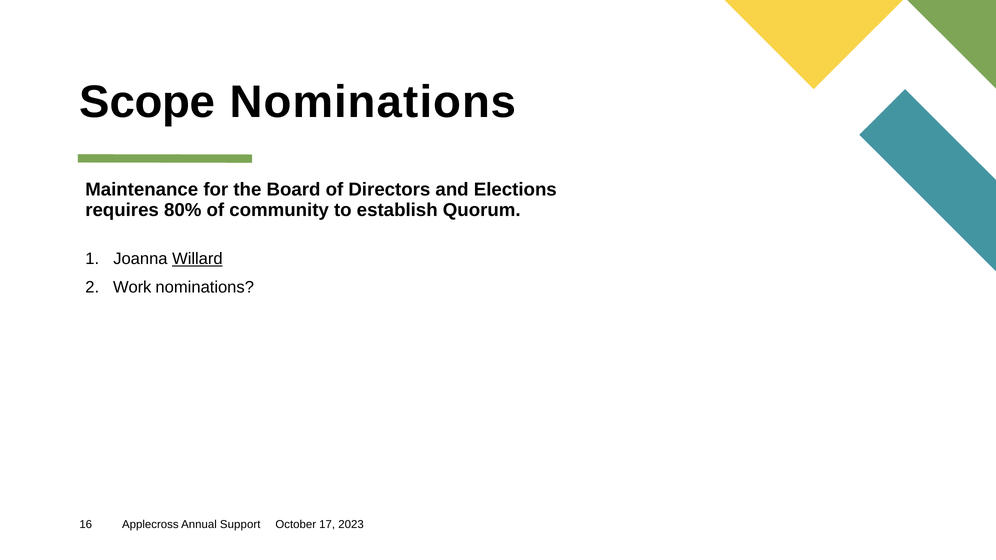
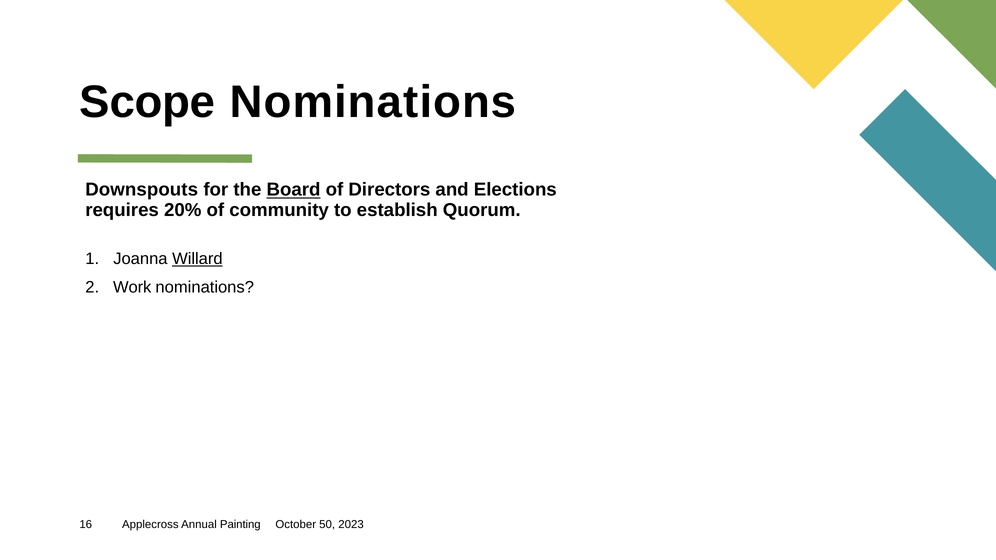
Maintenance: Maintenance -> Downspouts (142, 190)
Board underline: none -> present (294, 190)
80%: 80% -> 20% (183, 210)
Support: Support -> Painting (240, 525)
17: 17 -> 50 (327, 525)
